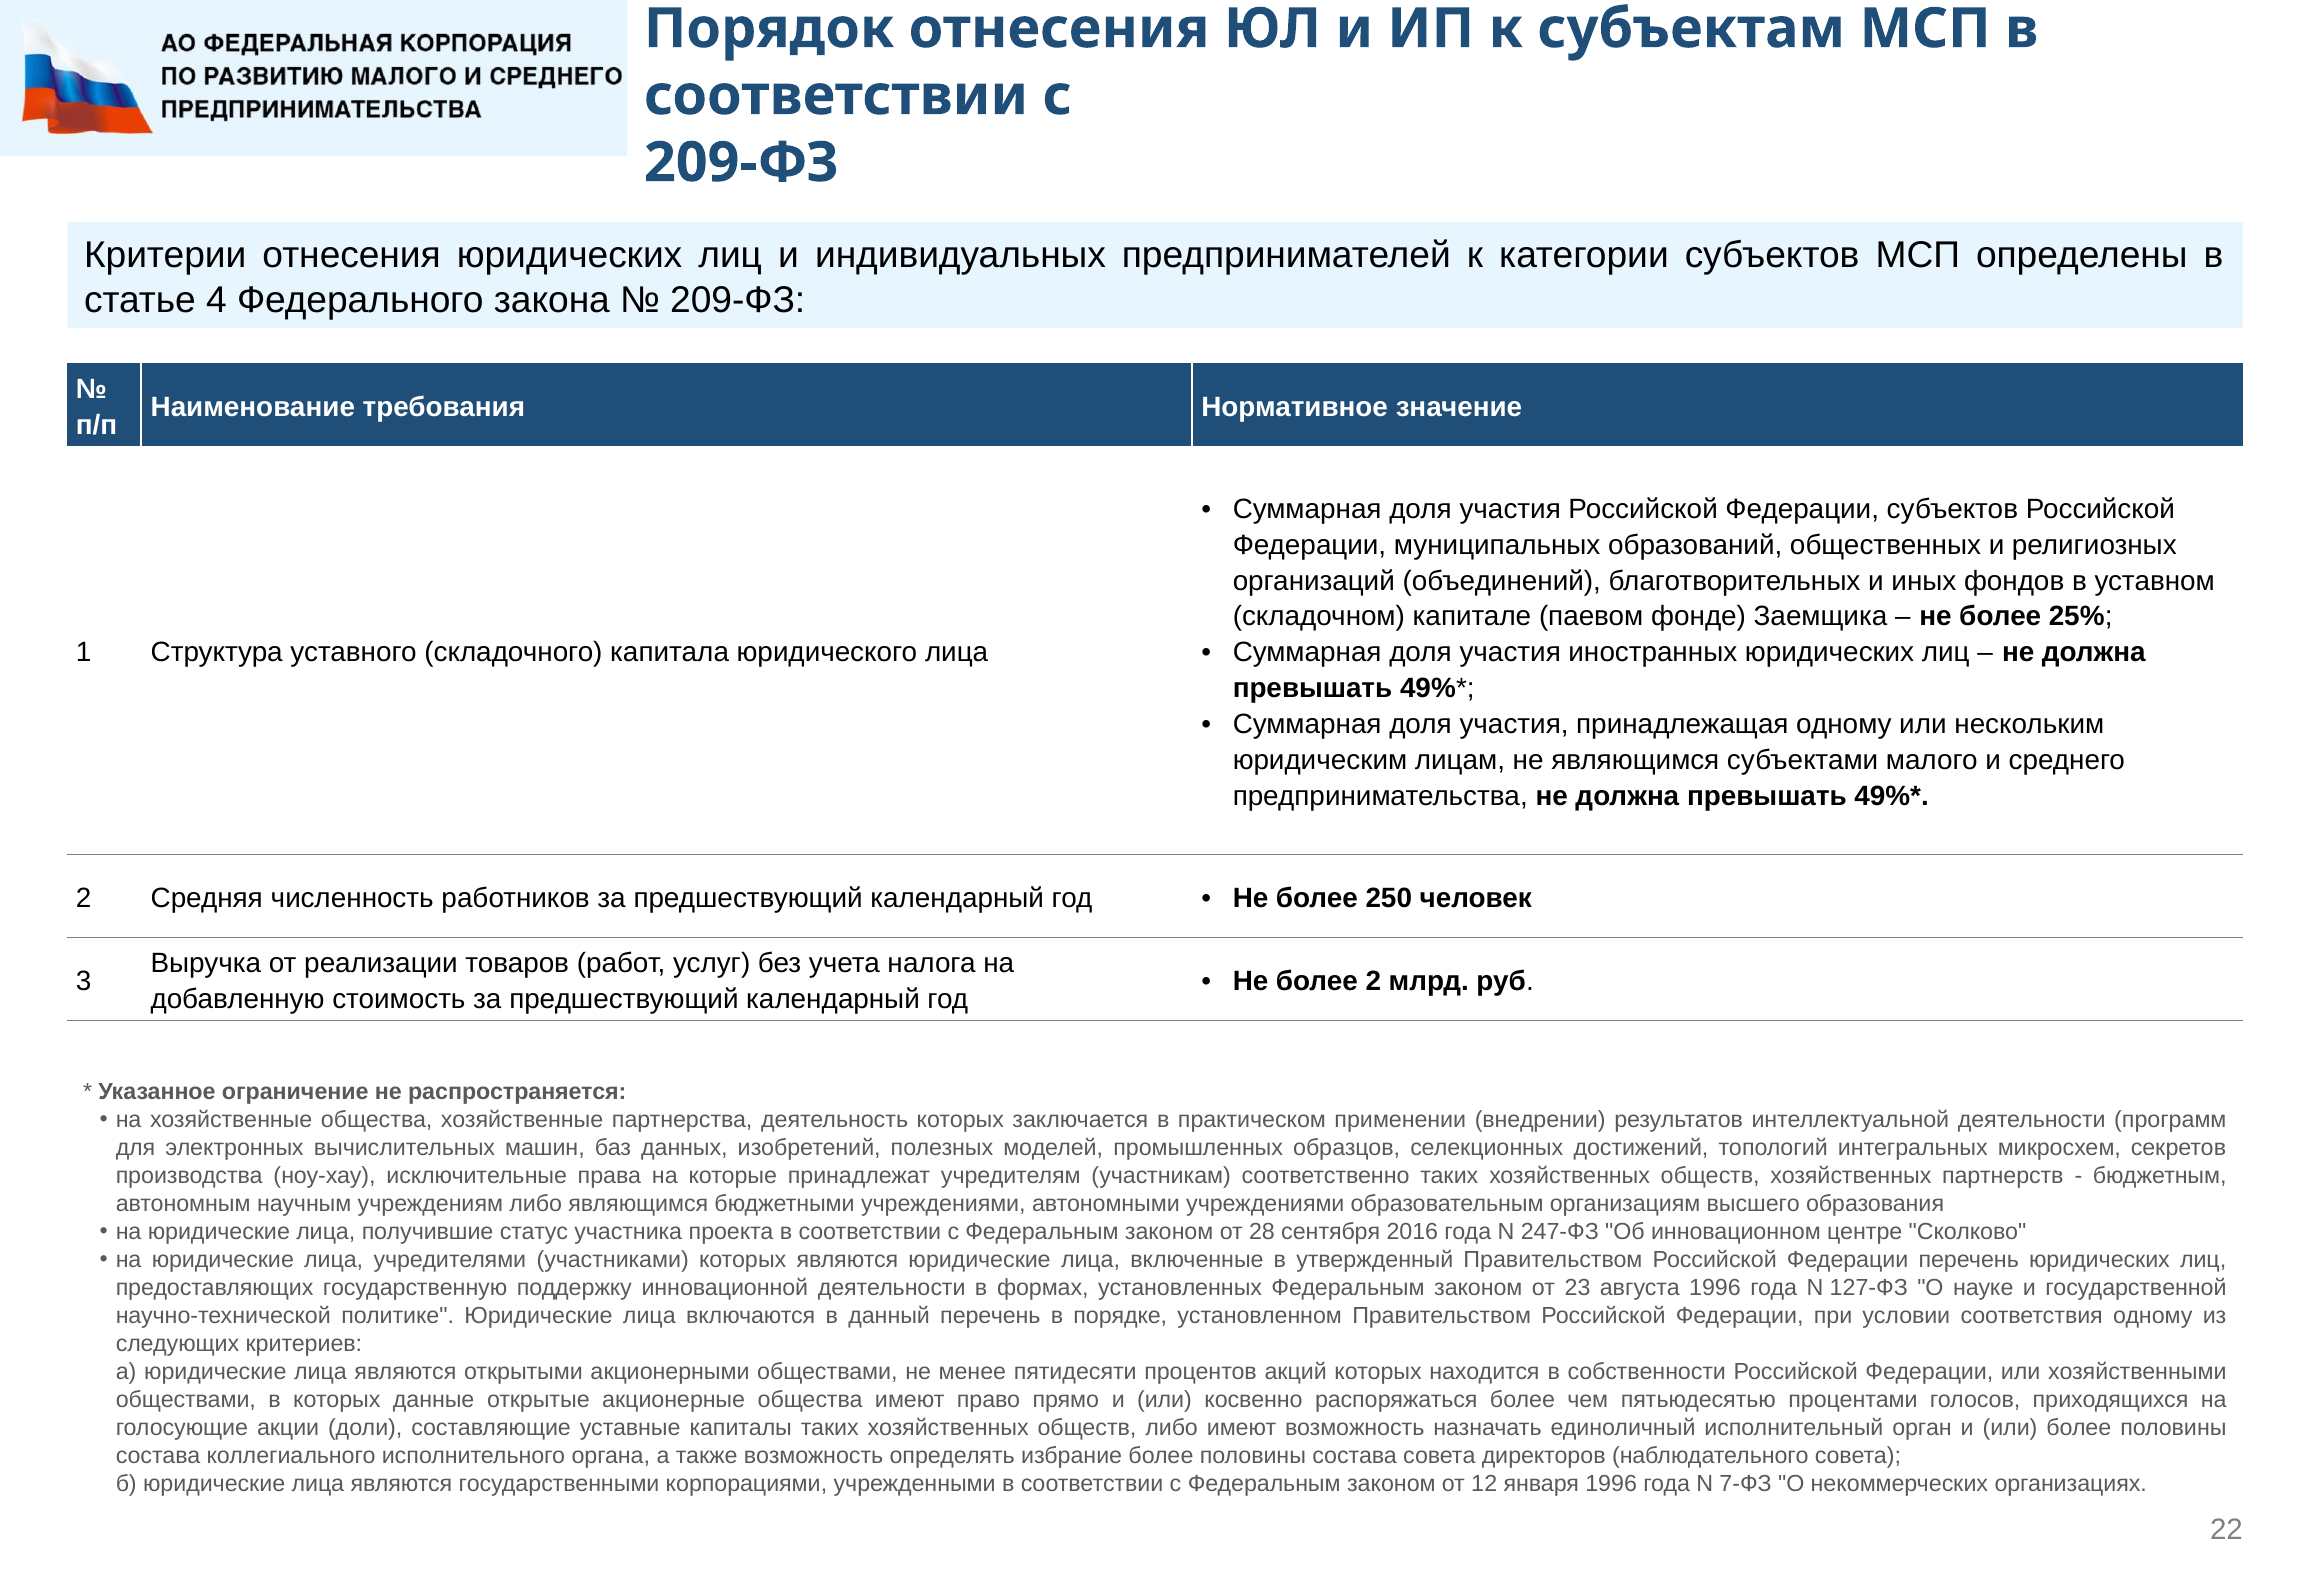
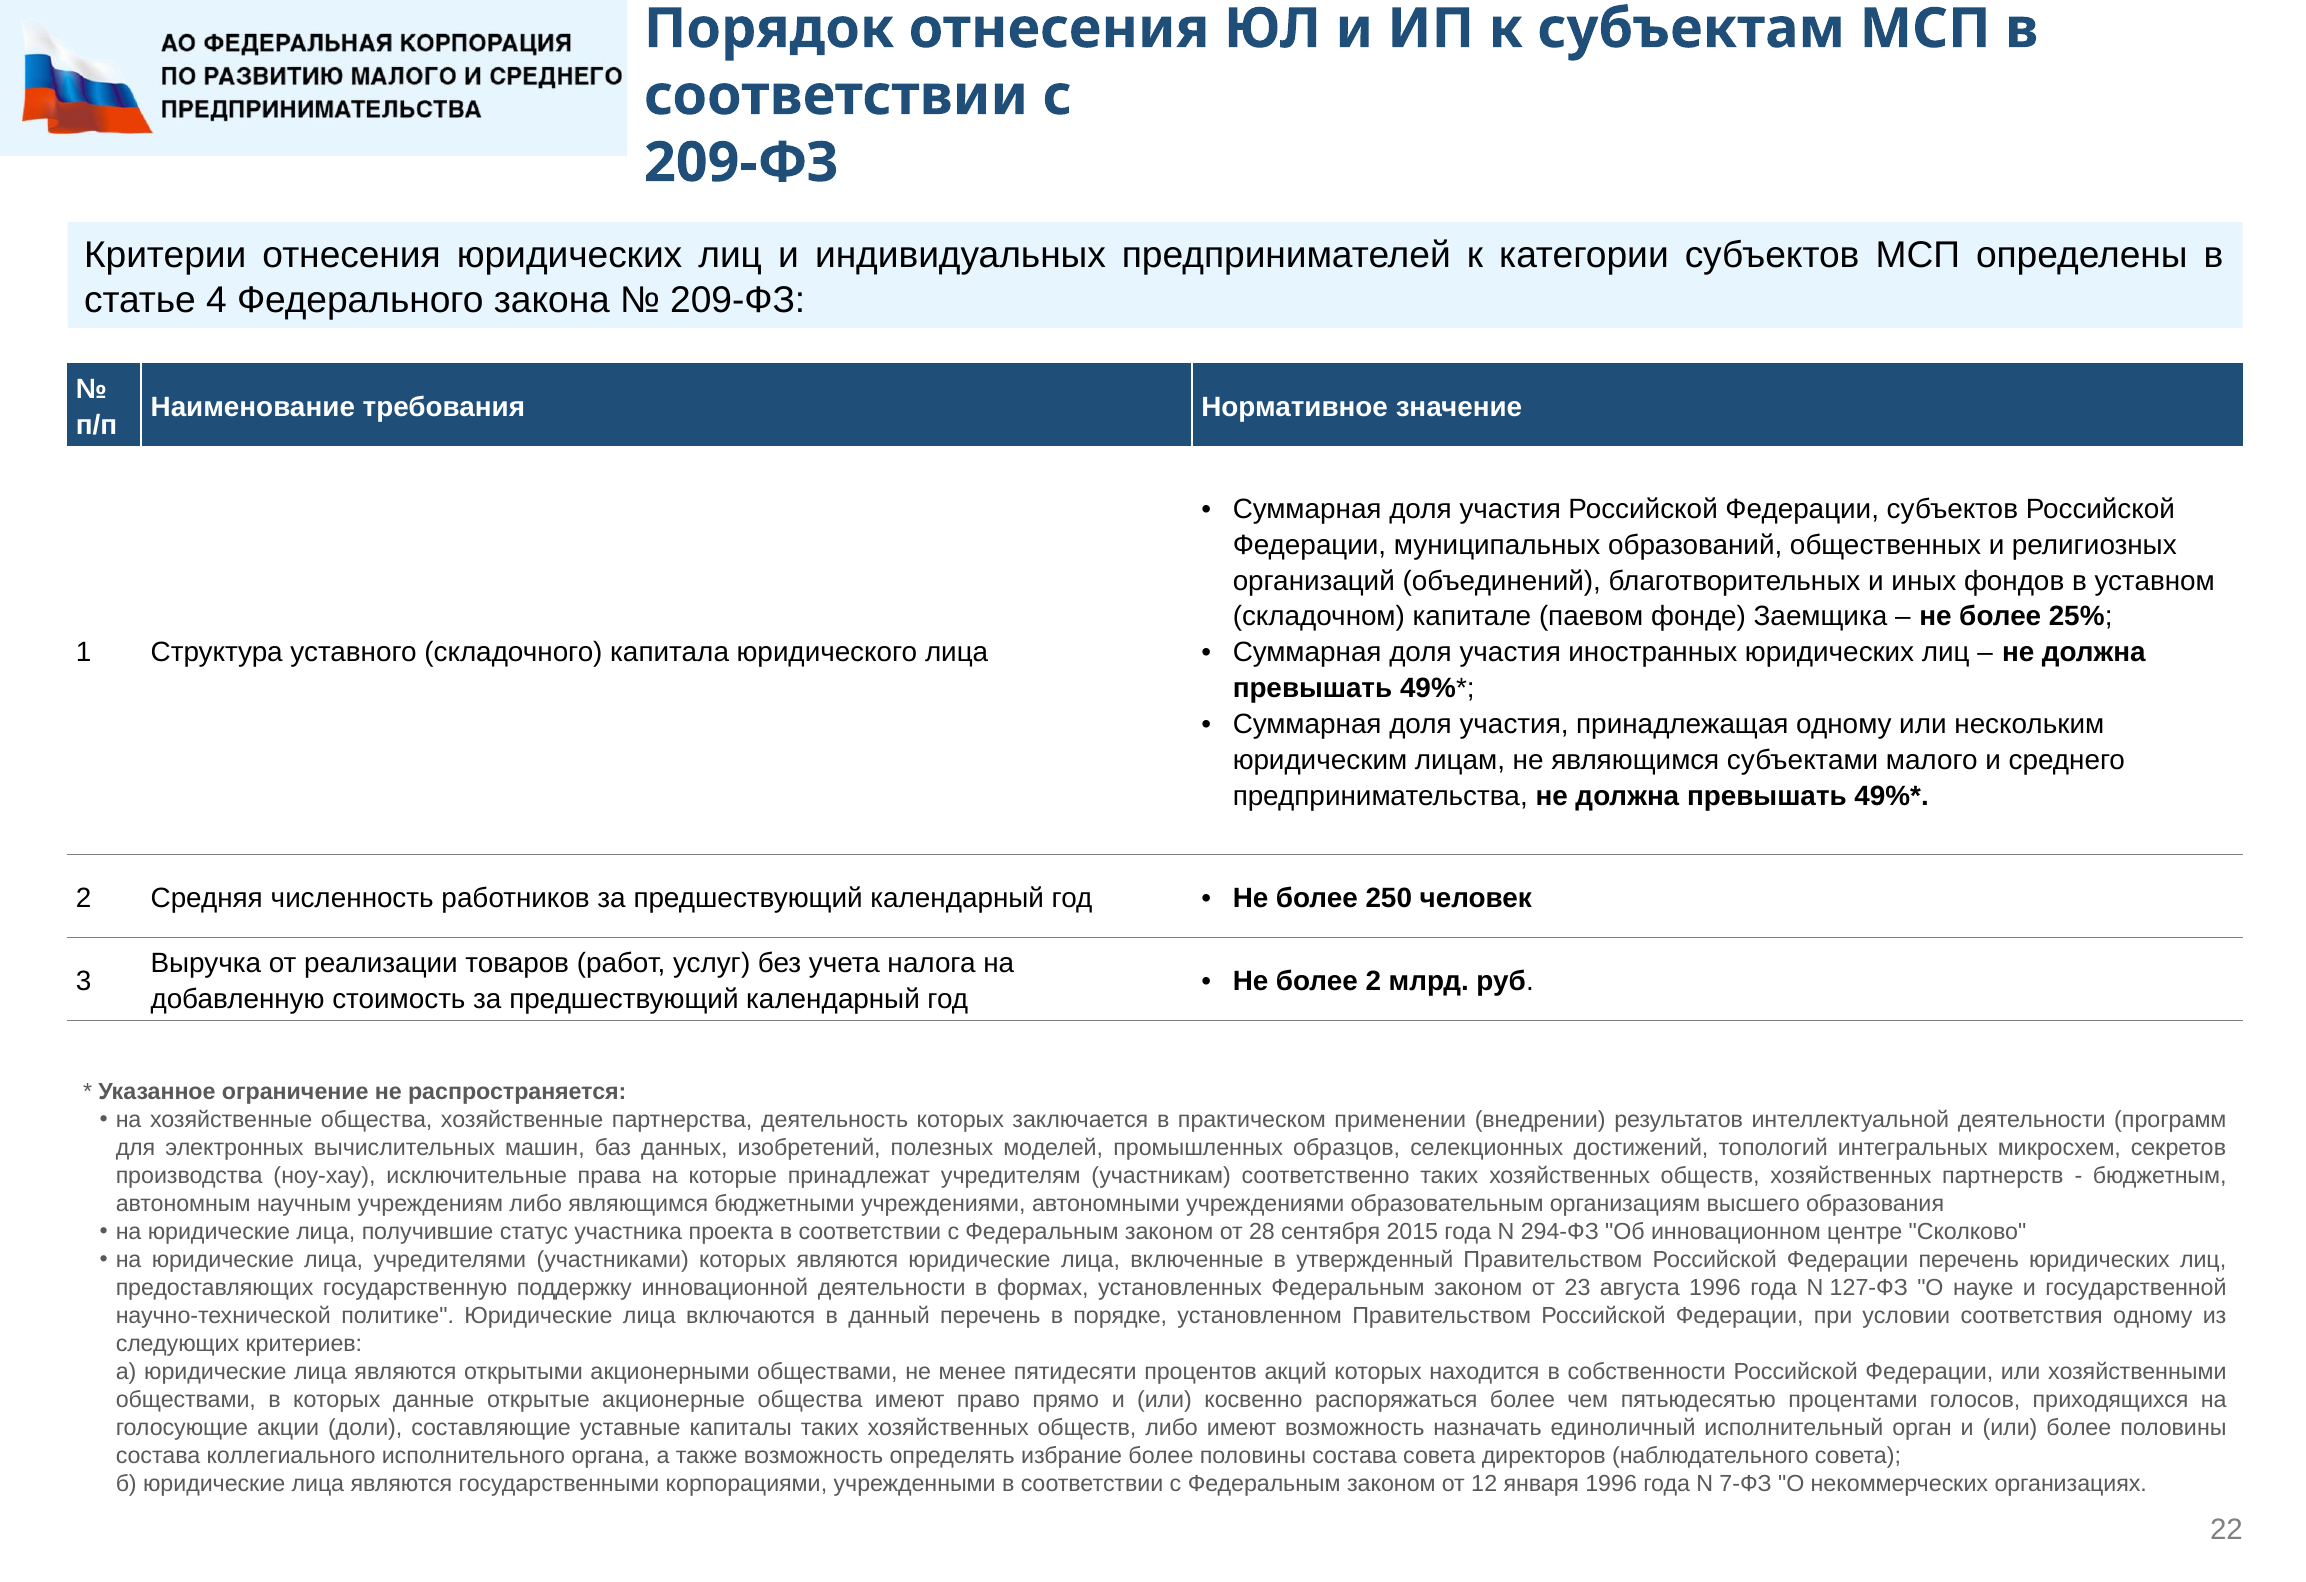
2016: 2016 -> 2015 (1412, 1232)
247-ФЗ: 247-ФЗ -> 294-ФЗ (1560, 1232)
